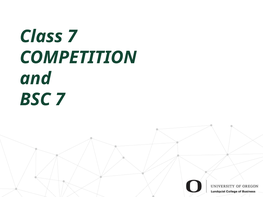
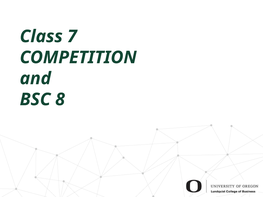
BSC 7: 7 -> 8 (60, 100)
